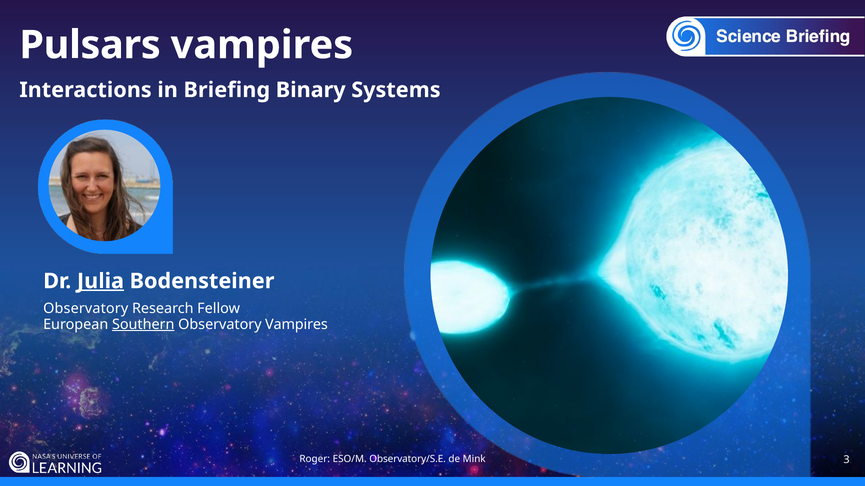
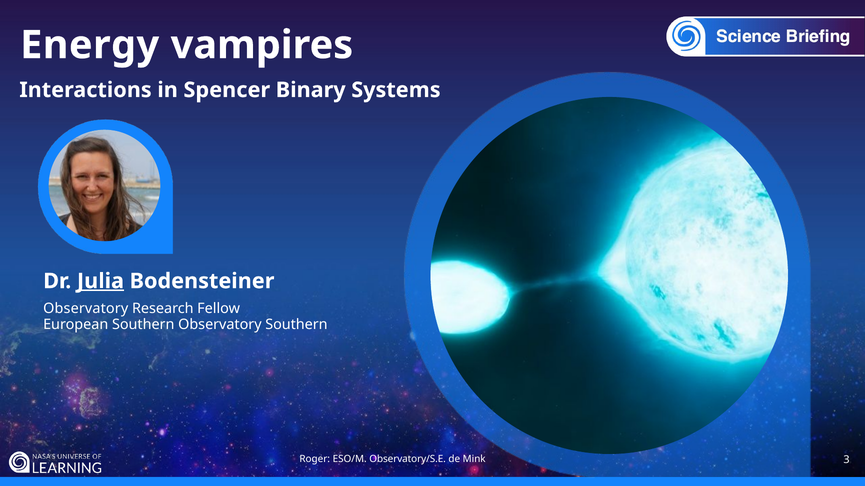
Pulsars: Pulsars -> Energy (90, 45)
Briefing: Briefing -> Spencer (227, 90)
Southern underline: present -> none (143, 325)
Observatory Vampires: Vampires -> Southern (296, 325)
